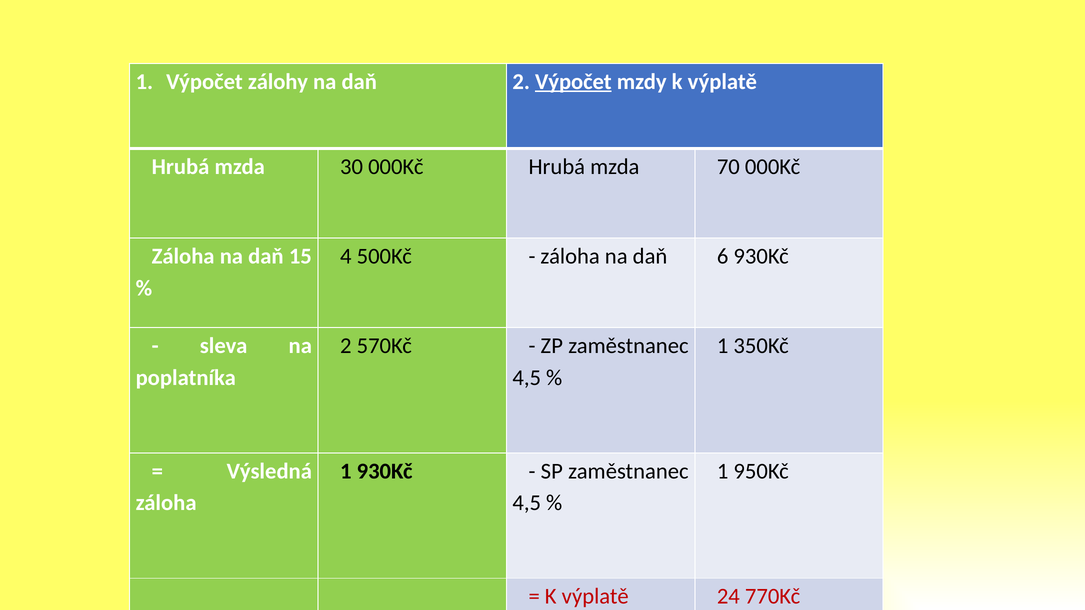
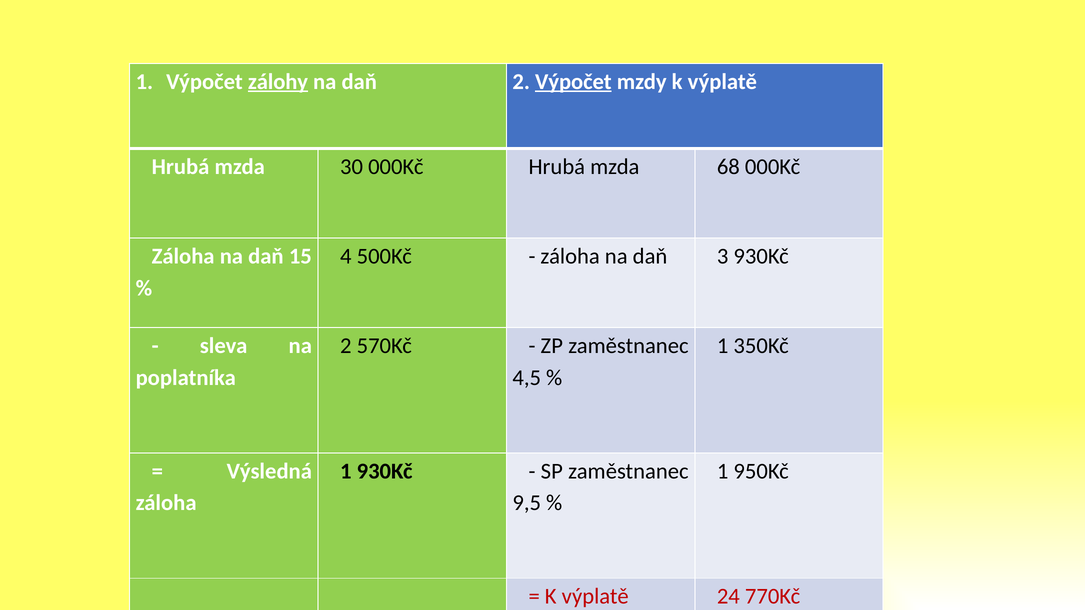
zálohy underline: none -> present (278, 82)
70: 70 -> 68 (728, 167)
6: 6 -> 3 (723, 256)
4,5: 4,5 -> 9,5 (527, 503)
